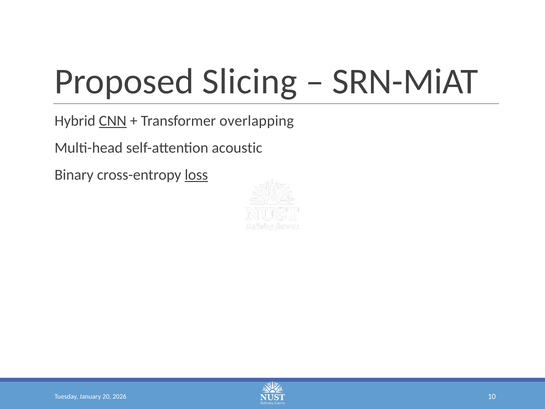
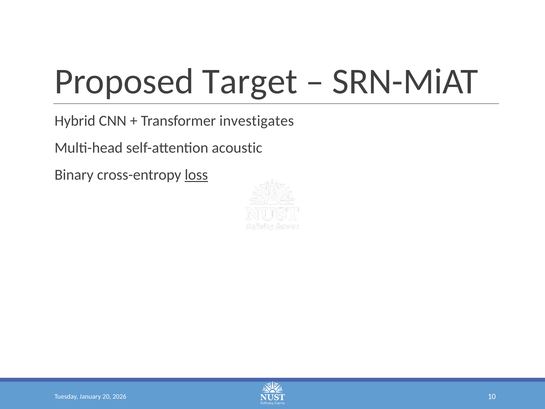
Slicing: Slicing -> Target (250, 81)
CNN underline: present -> none (113, 121)
overlapping: overlapping -> investigates (257, 121)
